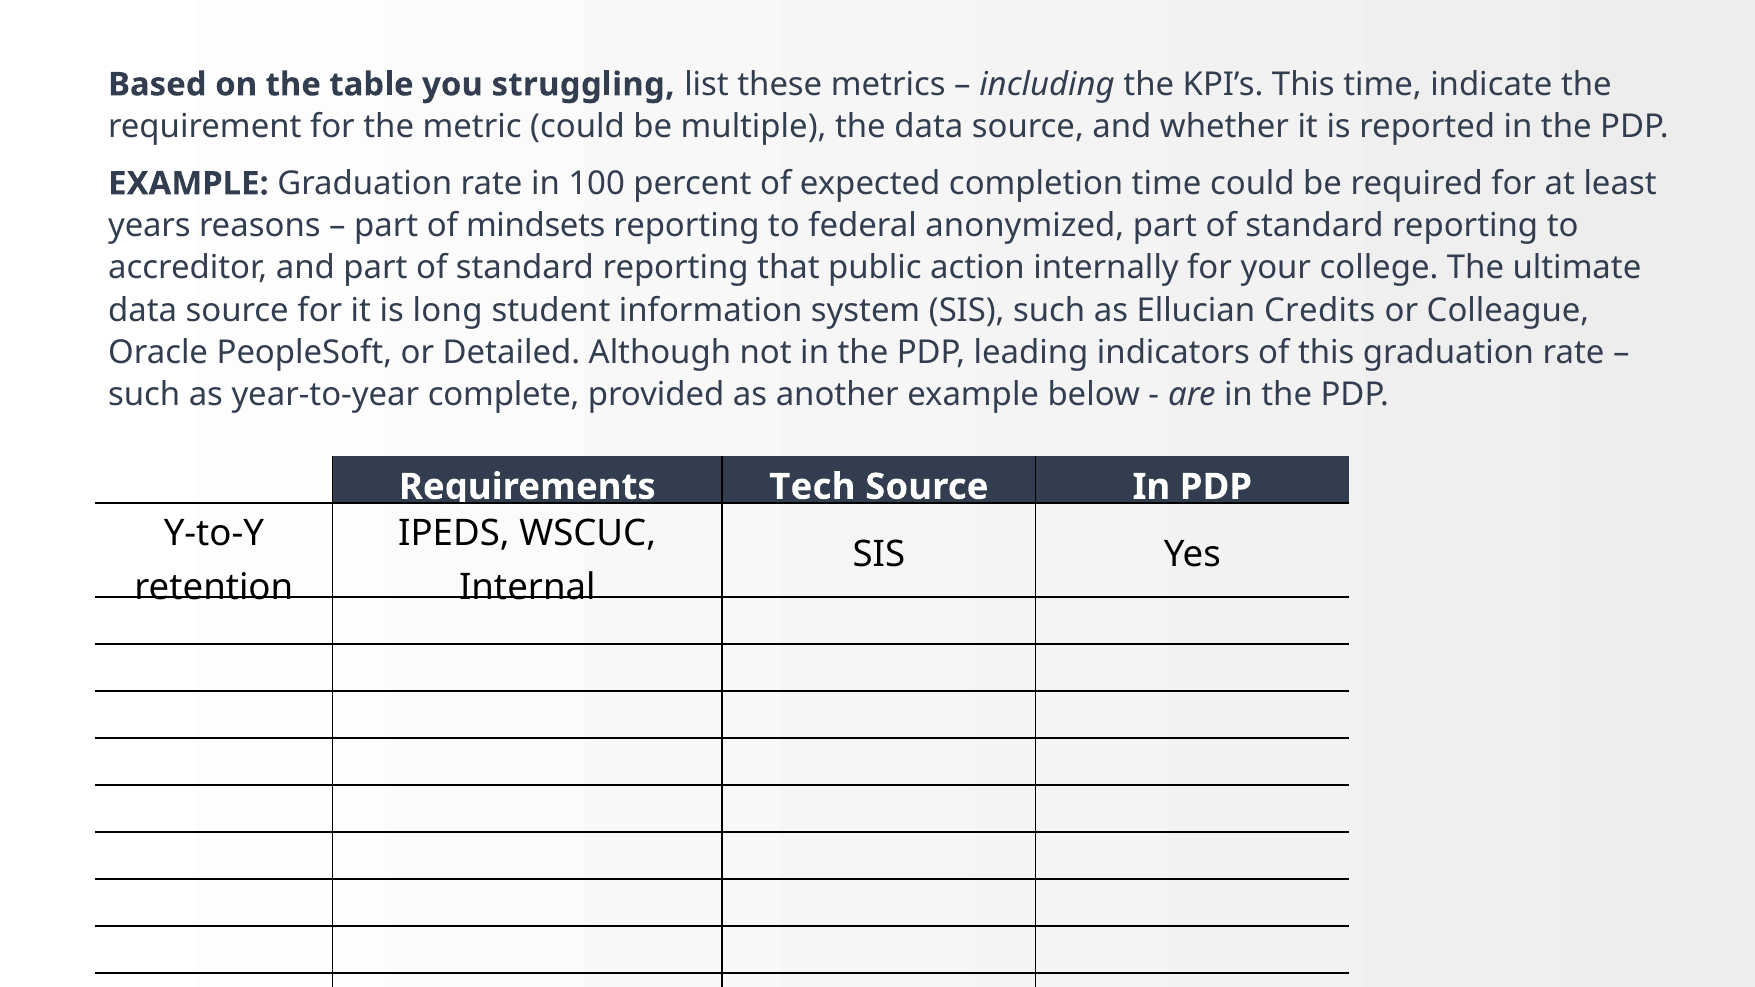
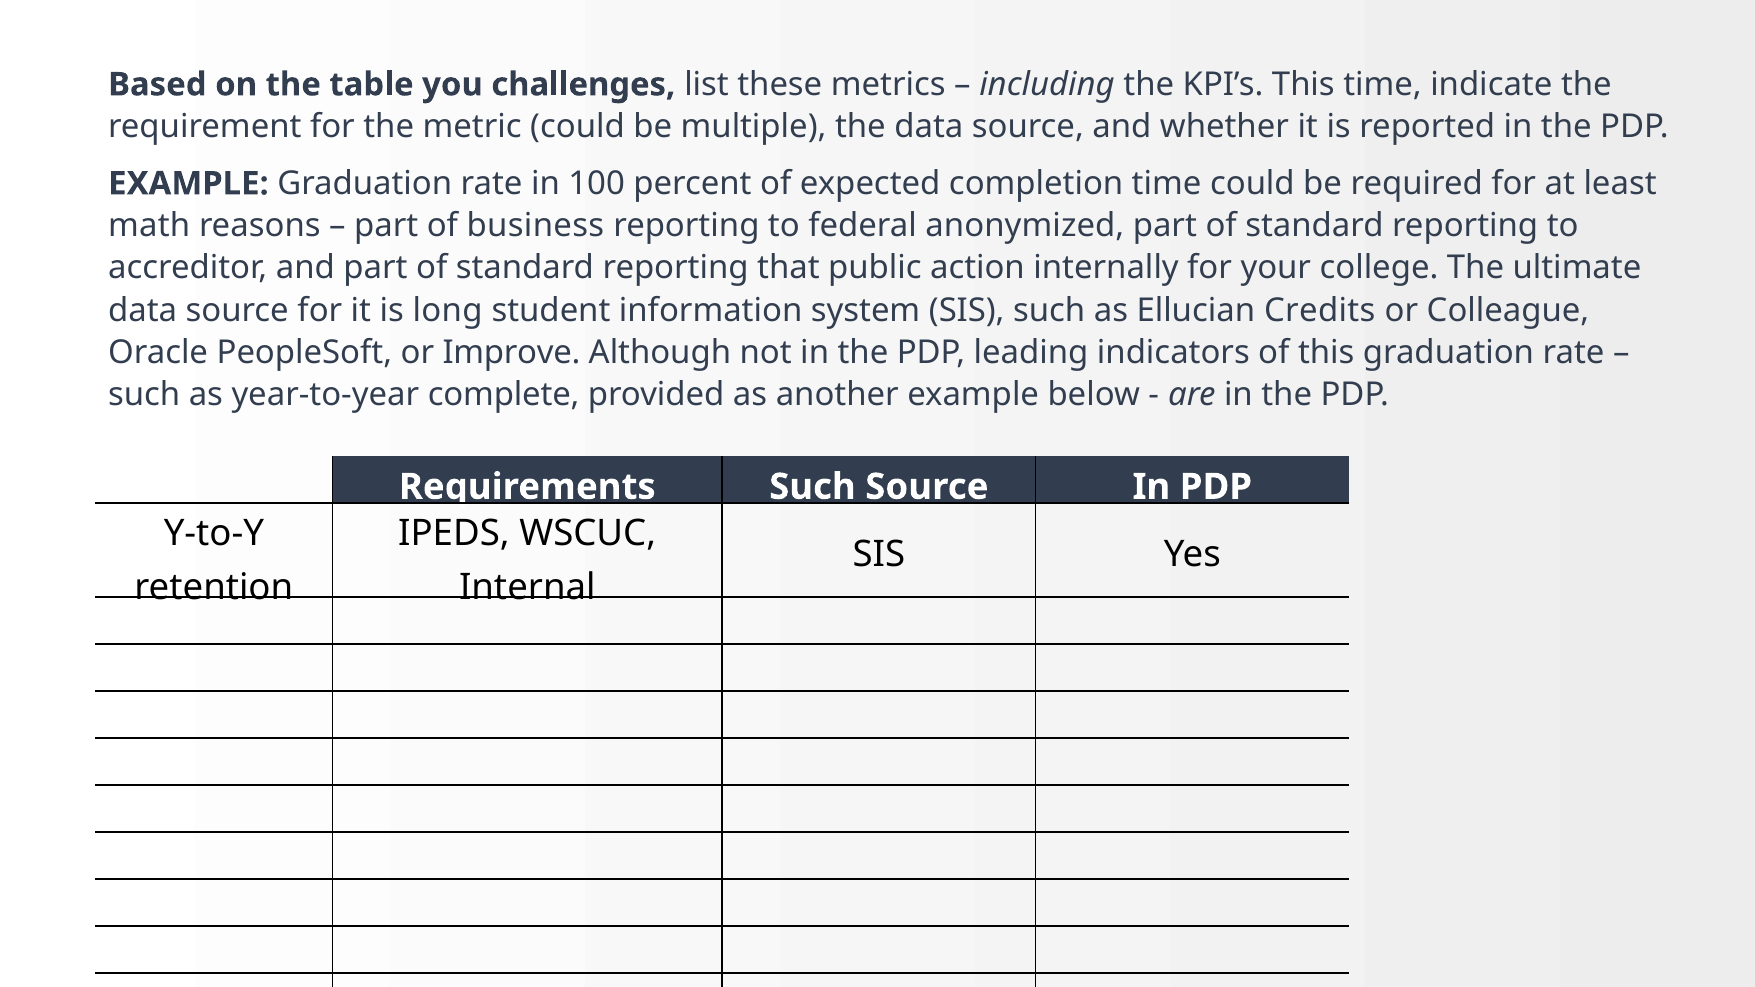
struggling: struggling -> challenges (583, 85)
years: years -> math (149, 226)
mindsets: mindsets -> business (535, 226)
Detailed: Detailed -> Improve (511, 353)
Requirements Tech: Tech -> Such (812, 487)
